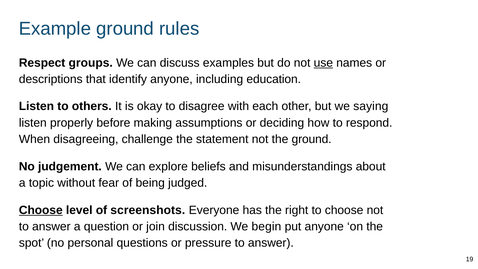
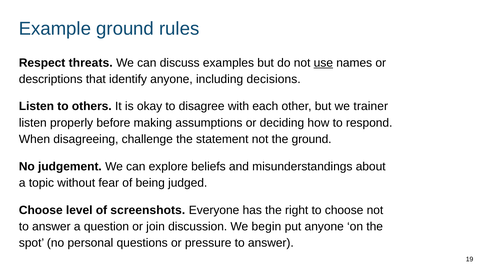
groups: groups -> threats (91, 63)
education: education -> decisions (274, 79)
saying: saying -> trainer (371, 106)
Choose underline: present -> none (41, 210)
